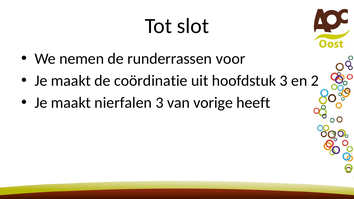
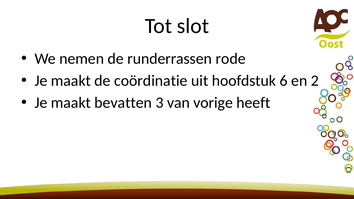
voor: voor -> rode (231, 59)
hoofdstuk 3: 3 -> 6 (284, 81)
nierfalen: nierfalen -> bevatten (123, 103)
